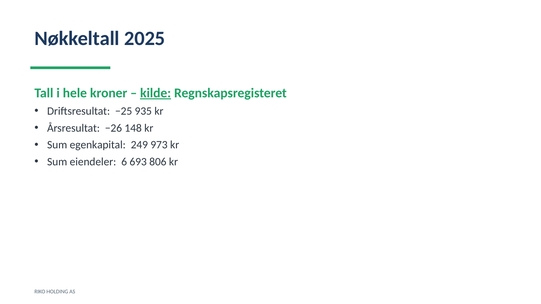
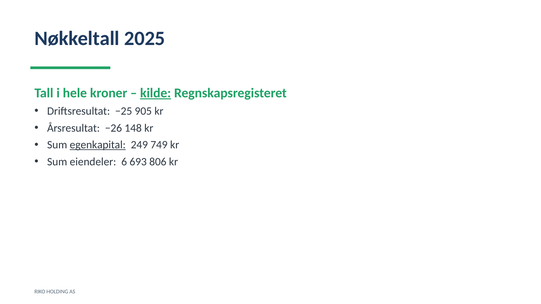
935: 935 -> 905 (143, 111)
egenkapital underline: none -> present (98, 145)
973: 973 -> 749 (159, 145)
